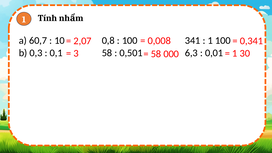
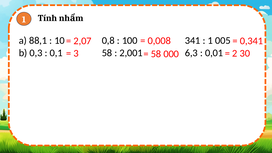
60,7: 60,7 -> 88,1 (38, 40)
1 100: 100 -> 005 (223, 40)
0,501: 0,501 -> 2,001 (131, 53)
1: 1 -> 2 (235, 53)
